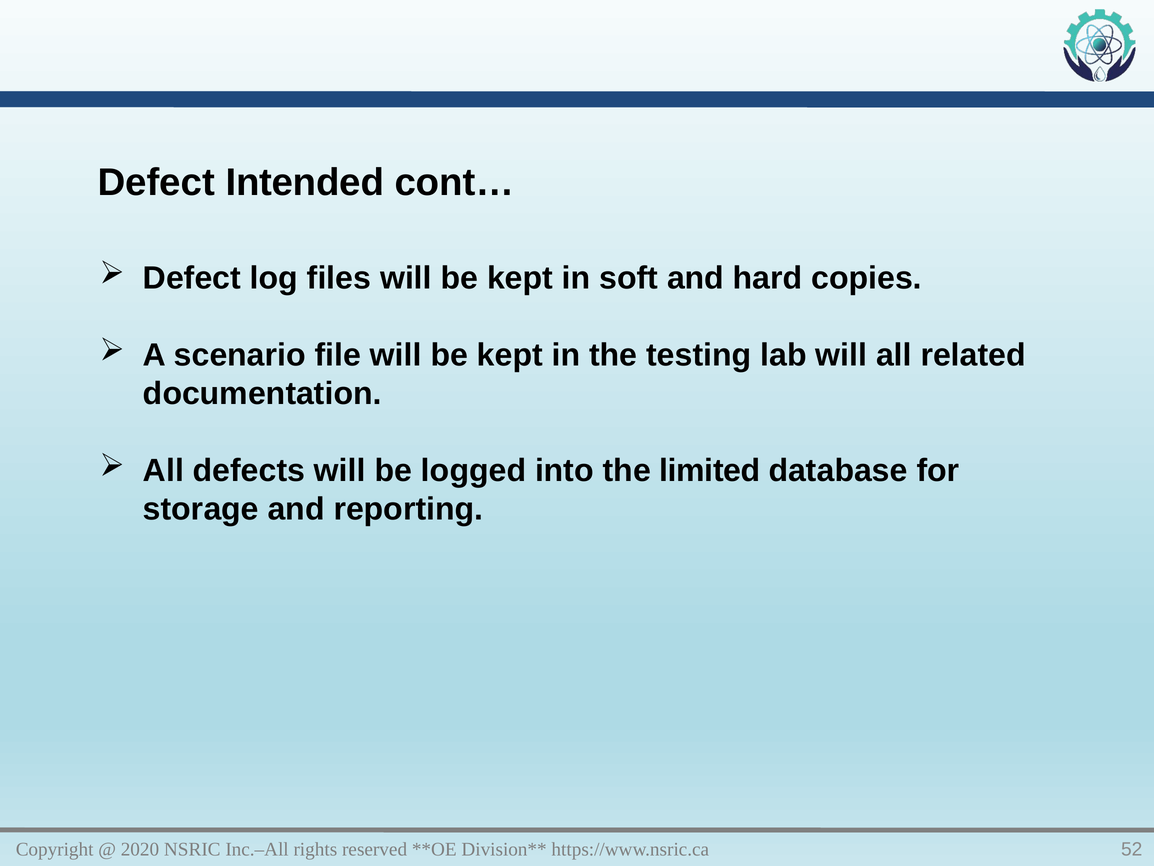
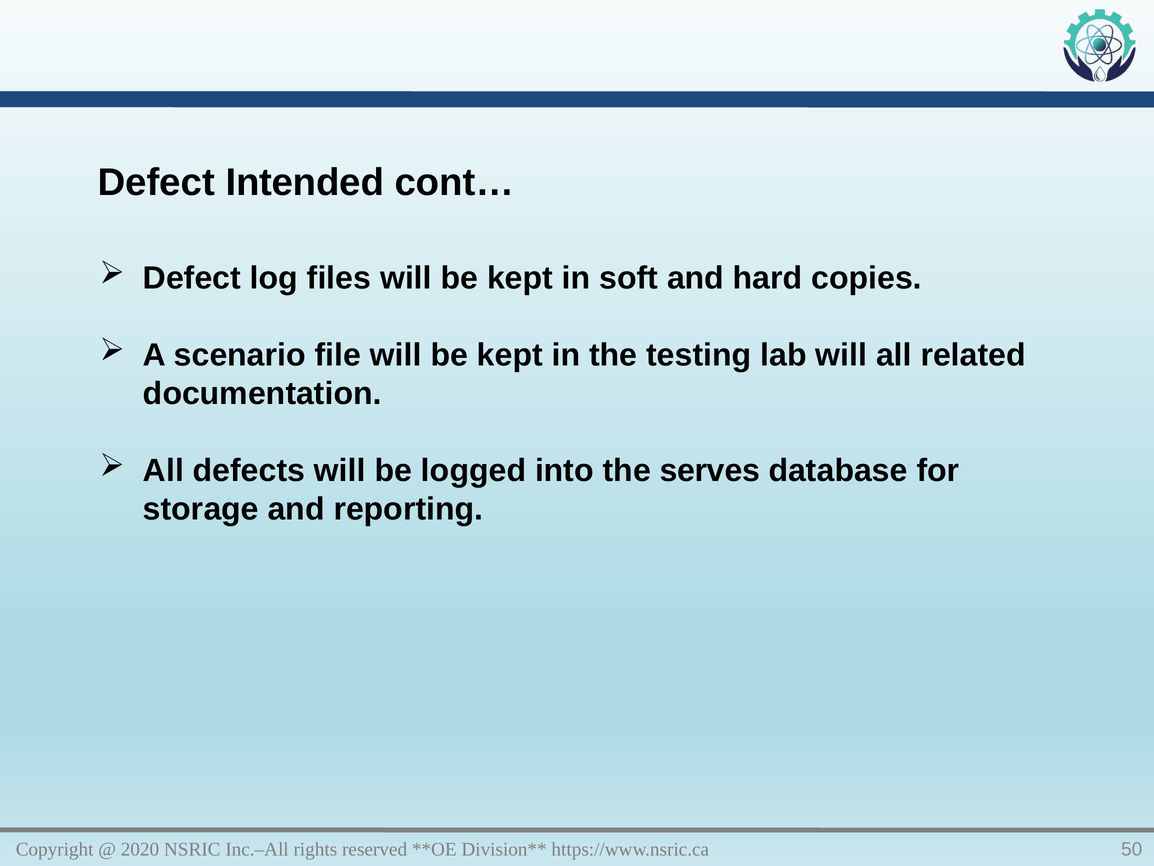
limited: limited -> serves (710, 471)
52: 52 -> 50 (1132, 849)
